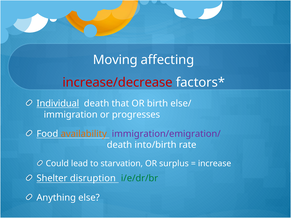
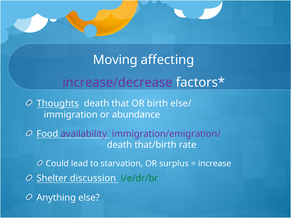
increase/decrease colour: red -> purple (118, 82)
Individual: Individual -> Thoughts (58, 104)
progresses: progresses -> abundance (136, 115)
availability colour: orange -> purple (84, 134)
into/birth: into/birth -> that/birth (156, 145)
disruption: disruption -> discussion (93, 179)
